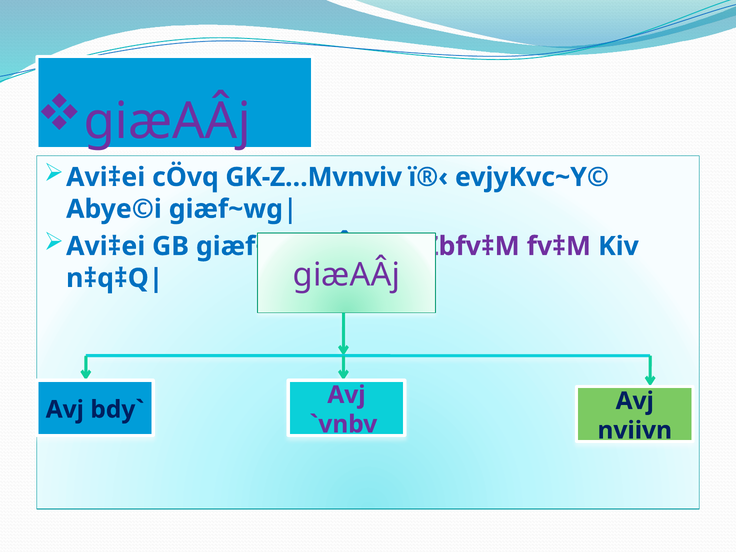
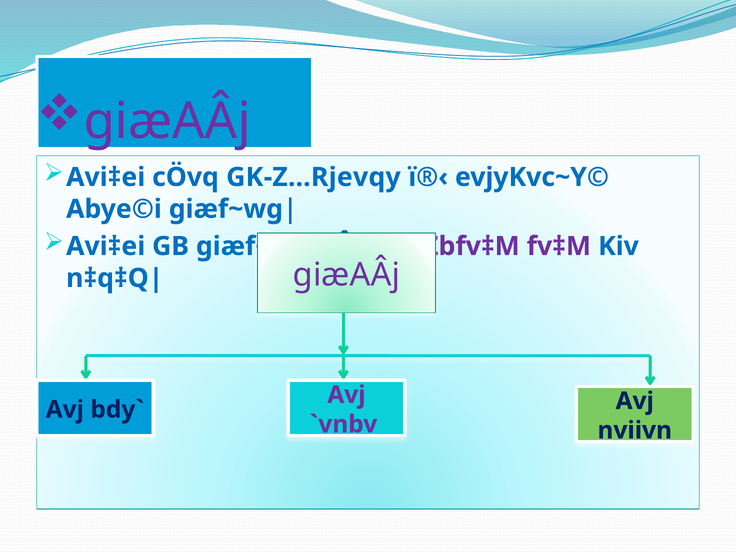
GK-Z…Mvnviv: GK-Z…Mvnviv -> GK-Z…Rjevqy (313, 177)
